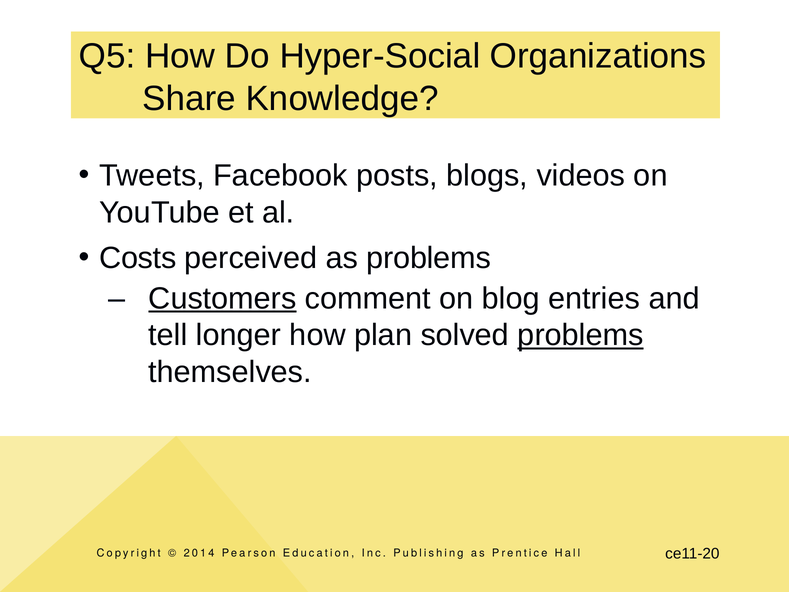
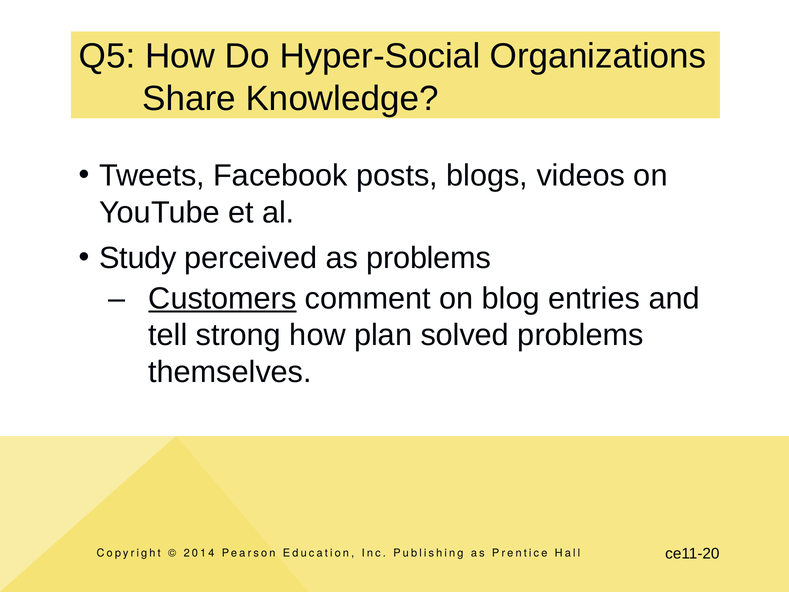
Costs: Costs -> Study (138, 258)
longer: longer -> strong (238, 335)
problems underline: present -> none (580, 335)
